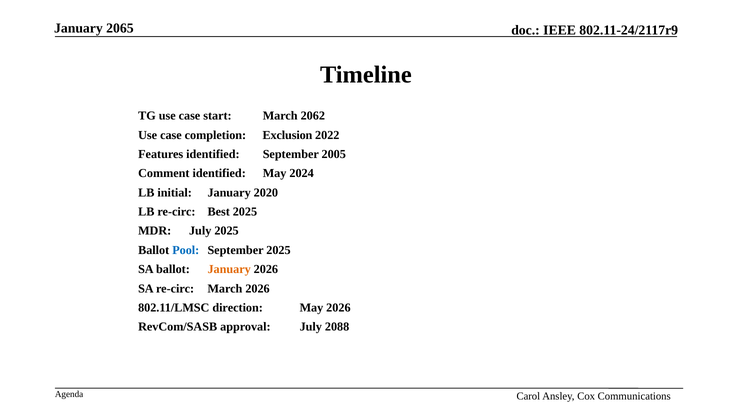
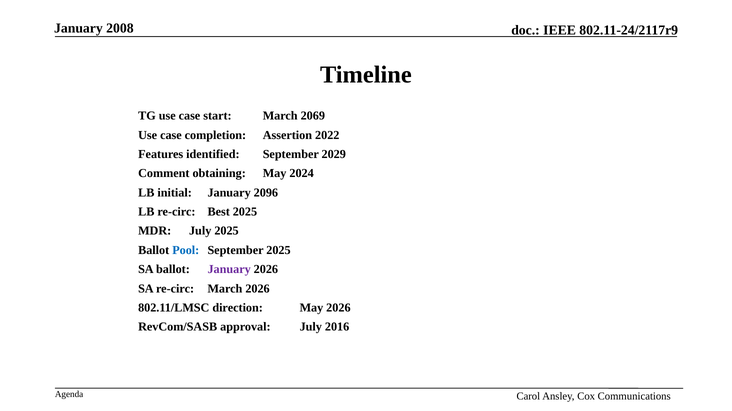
2065: 2065 -> 2008 (120, 29)
2062: 2062 -> 2069 (313, 116)
Exclusion: Exclusion -> Assertion (287, 135)
2005: 2005 -> 2029 (334, 155)
Comment identified: identified -> obtaining (219, 174)
2020: 2020 -> 2096 (266, 193)
January colour: orange -> purple (229, 270)
2088: 2088 -> 2016 (337, 327)
